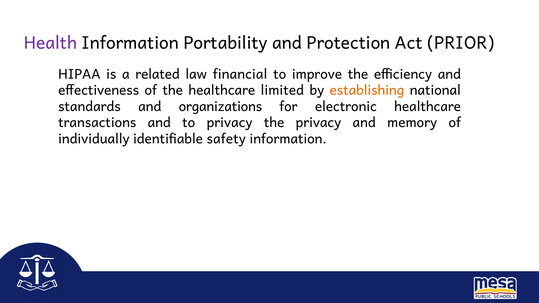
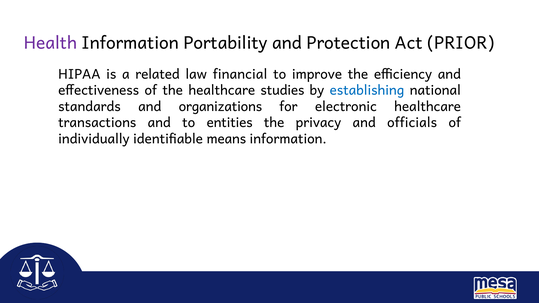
limited: limited -> studies (282, 91)
establishing colour: orange -> blue (367, 91)
to privacy: privacy -> entities (230, 123)
memory: memory -> officials (412, 123)
safety: safety -> means (226, 139)
